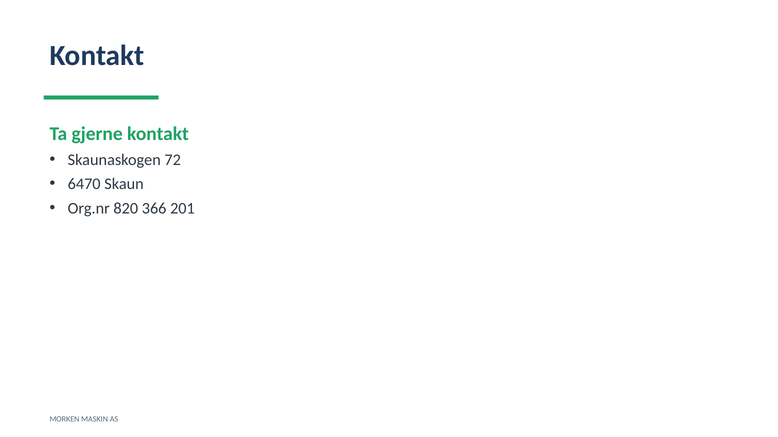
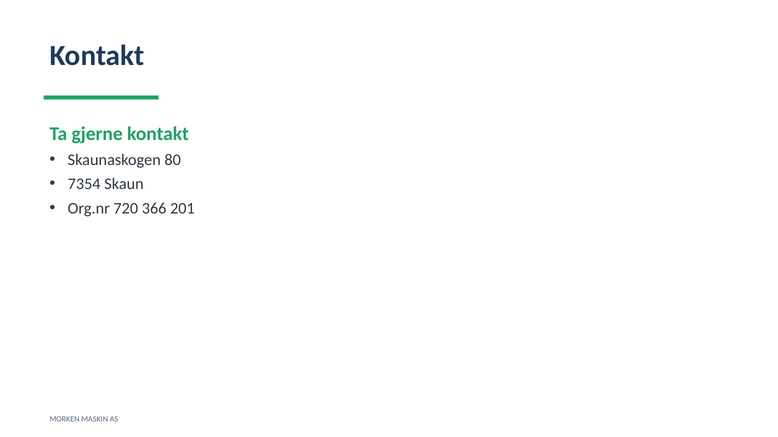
72: 72 -> 80 (173, 160)
6470: 6470 -> 7354 (84, 184)
820: 820 -> 720 (126, 209)
